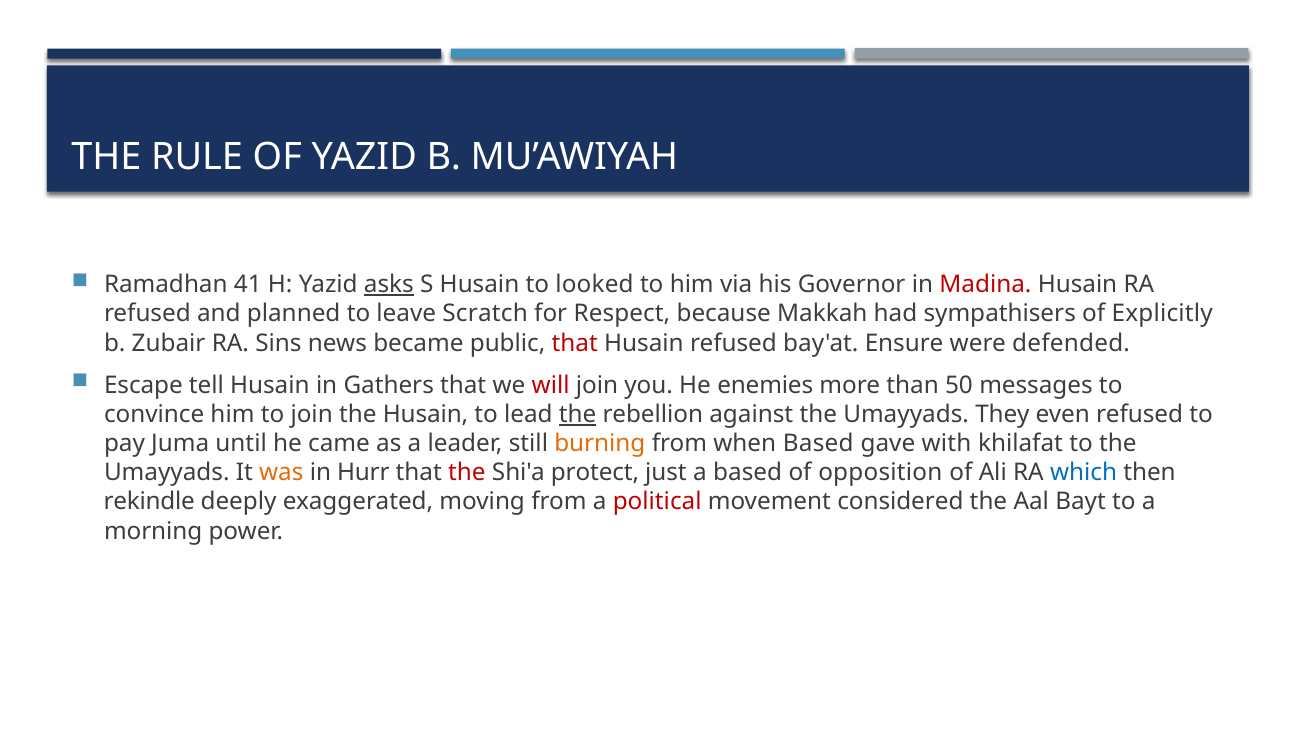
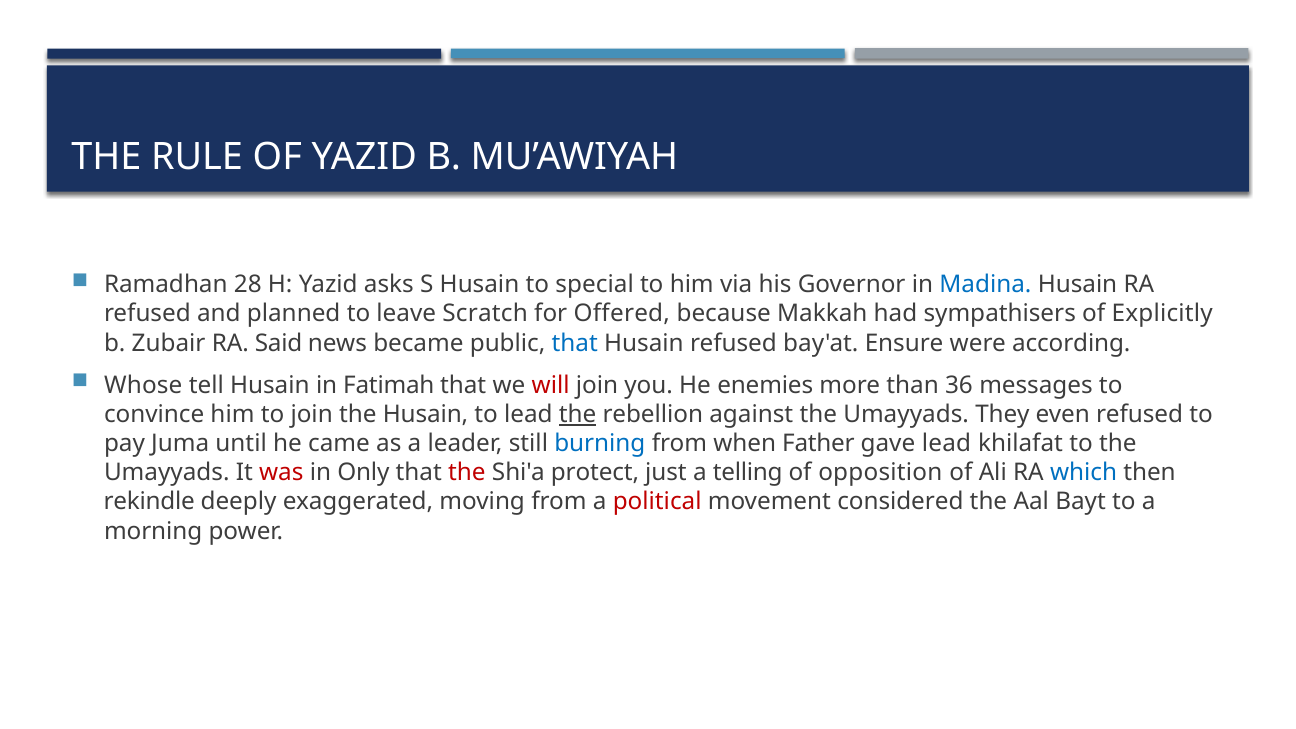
41: 41 -> 28 (248, 285)
asks underline: present -> none (389, 285)
looked: looked -> special (595, 285)
Madina colour: red -> blue (985, 285)
Respect: Respect -> Offered (622, 314)
Sins: Sins -> Said (279, 343)
that colour: red -> blue (575, 343)
defended: defended -> according (1071, 343)
Escape: Escape -> Whose (143, 385)
Gathers: Gathers -> Fatimah (389, 385)
50: 50 -> 36 (959, 385)
burning colour: orange -> blue (600, 444)
when Based: Based -> Father (818, 444)
gave with: with -> lead (947, 444)
was colour: orange -> red (281, 473)
Hurr: Hurr -> Only (363, 473)
a based: based -> telling (748, 473)
